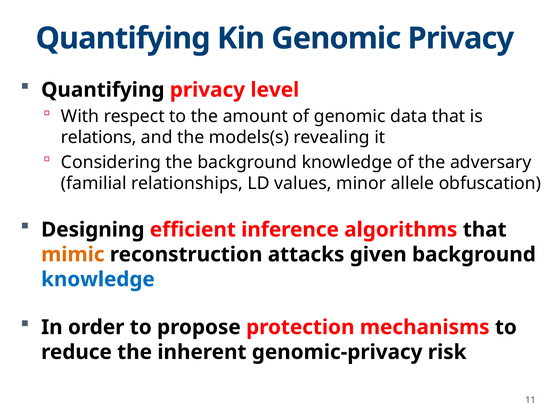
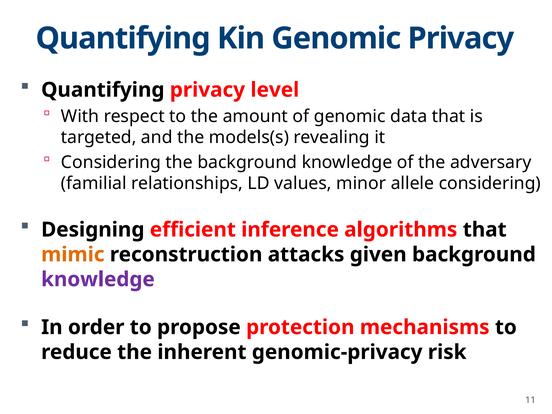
relations: relations -> targeted (99, 138)
allele obfuscation: obfuscation -> considering (490, 183)
knowledge colour: blue -> purple (98, 279)
